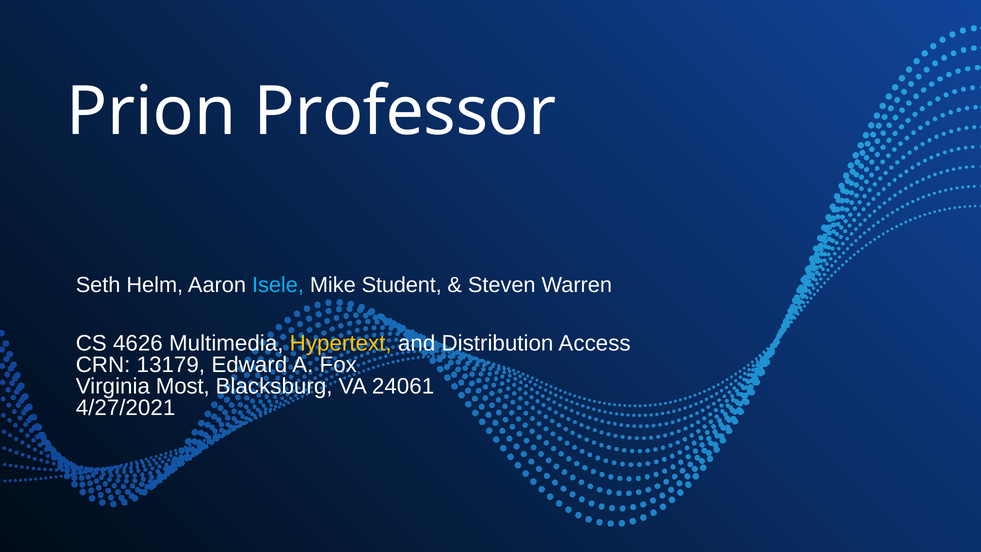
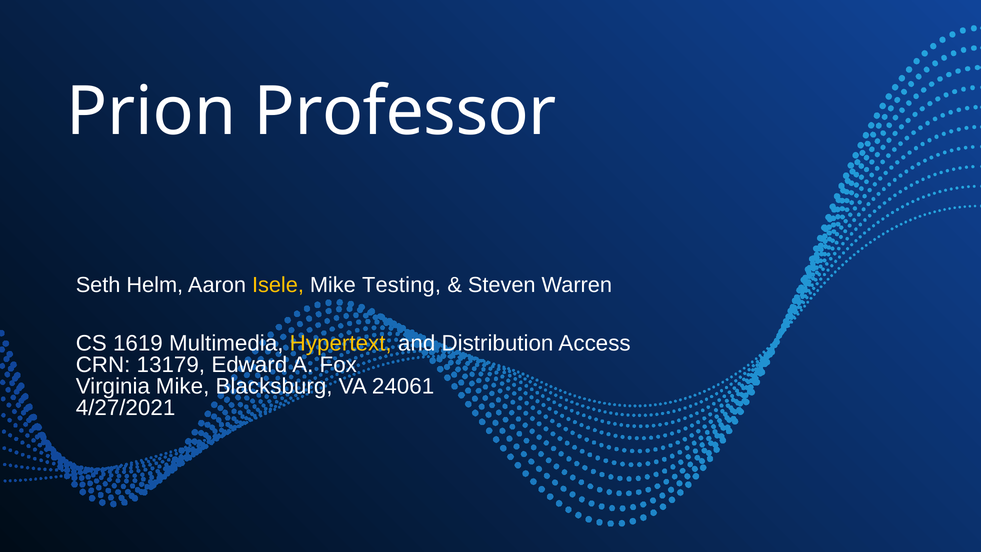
Isele colour: light blue -> yellow (278, 285)
Student: Student -> Testing (401, 285)
4626: 4626 -> 1619 (138, 343)
Virginia Most: Most -> Mike (183, 386)
